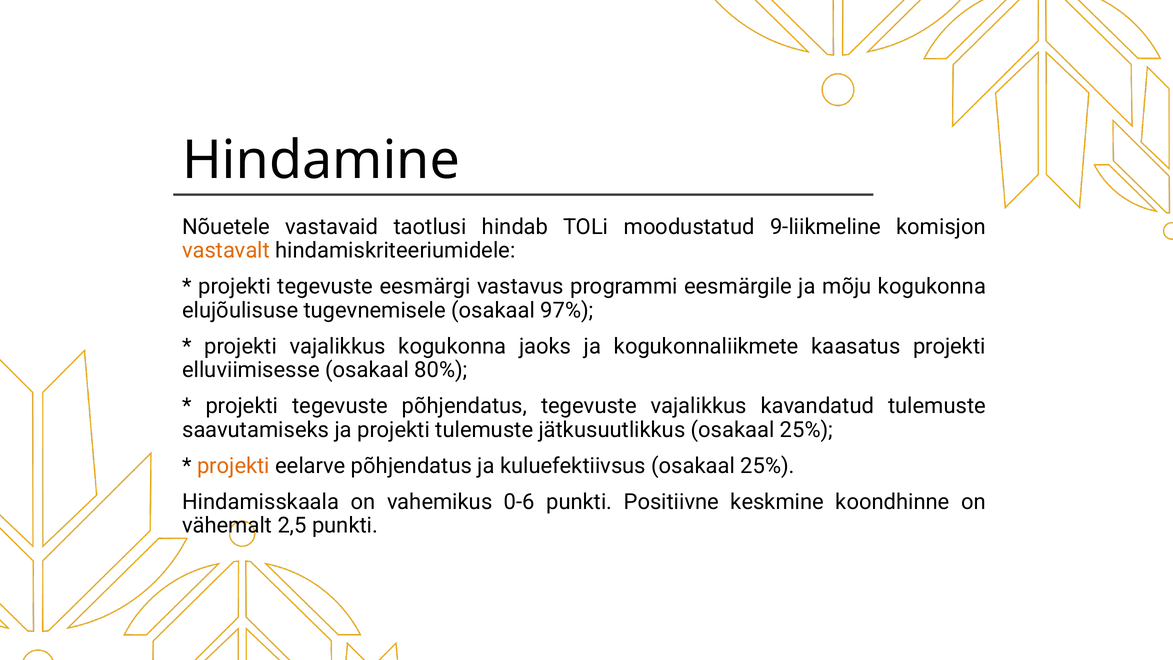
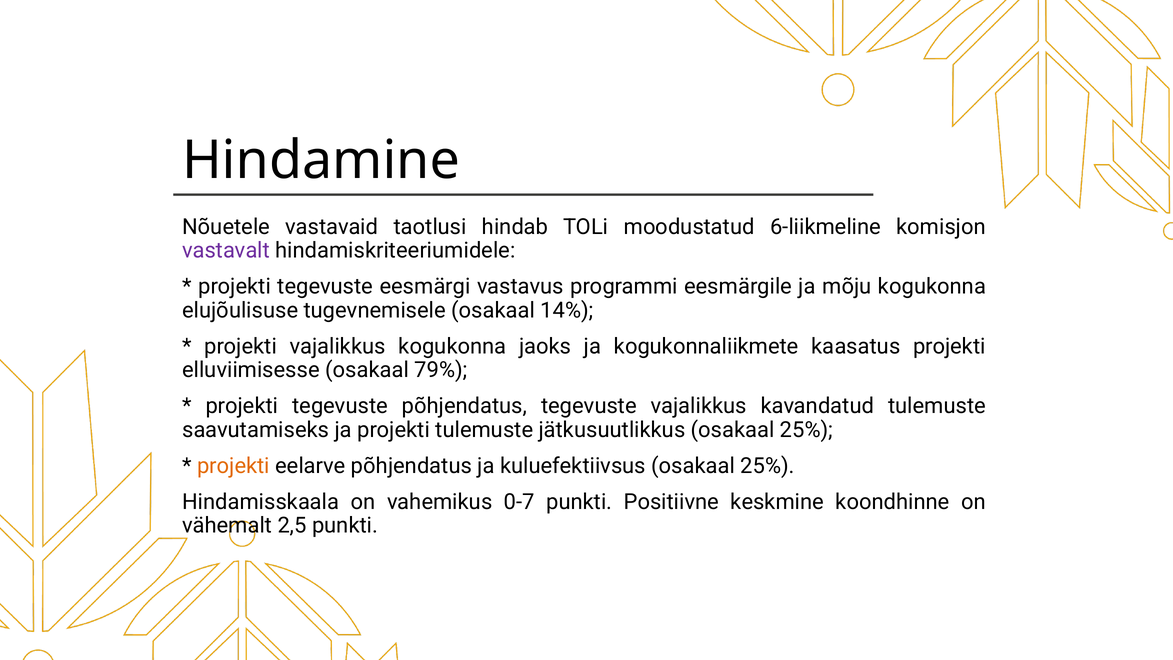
9-liikmeline: 9-liikmeline -> 6-liikmeline (826, 227)
vastavalt colour: orange -> purple (226, 250)
97%: 97% -> 14% (567, 310)
80%: 80% -> 79% (441, 370)
0-6: 0-6 -> 0-7 (519, 502)
